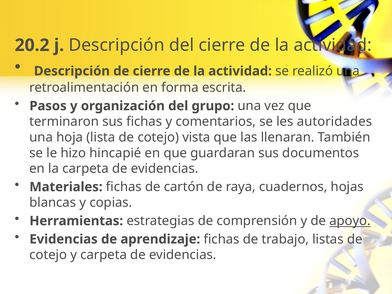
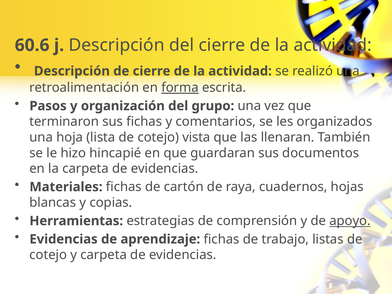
20.2: 20.2 -> 60.6 (32, 45)
forma underline: none -> present (180, 88)
autoridades: autoridades -> organizados (335, 122)
